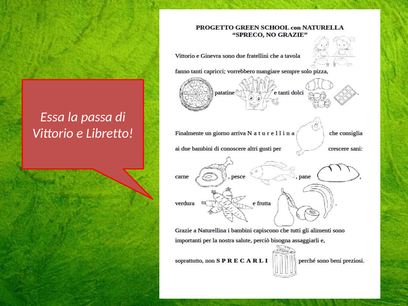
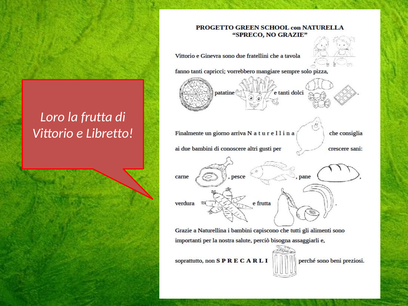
Essa: Essa -> Loro (52, 117)
passa: passa -> frutta (97, 117)
